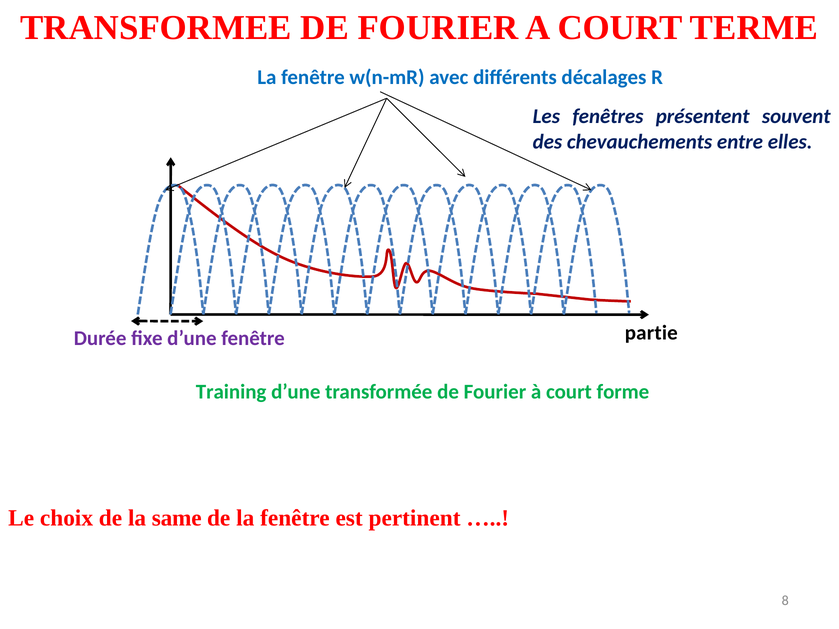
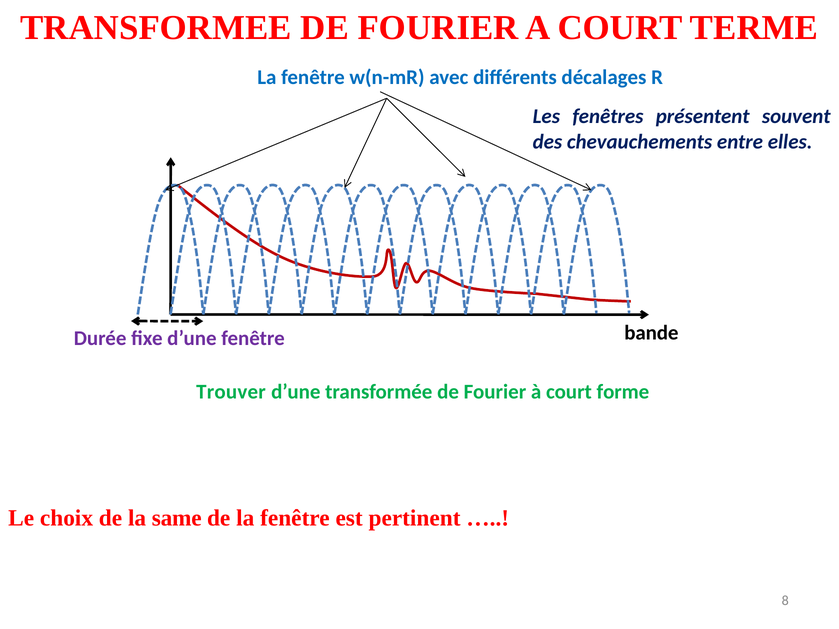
partie: partie -> bande (651, 333)
Training: Training -> Trouver (231, 392)
